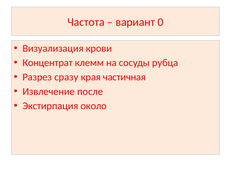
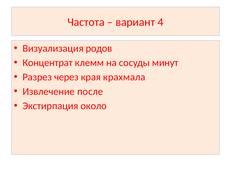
0: 0 -> 4 (161, 22)
крови: крови -> родов (99, 48)
рубца: рубца -> минут (165, 63)
сразу: сразу -> через (66, 77)
частичная: частичная -> крахмала (124, 77)
